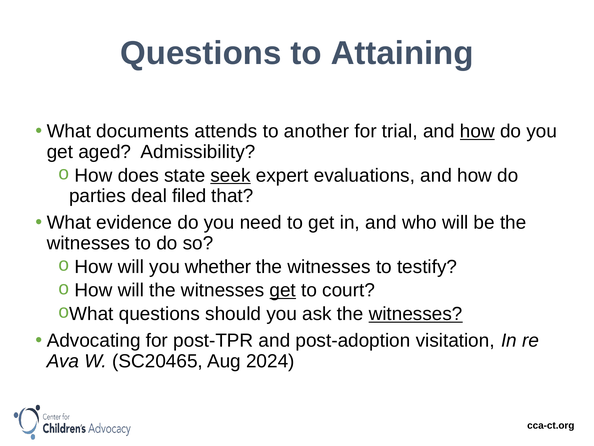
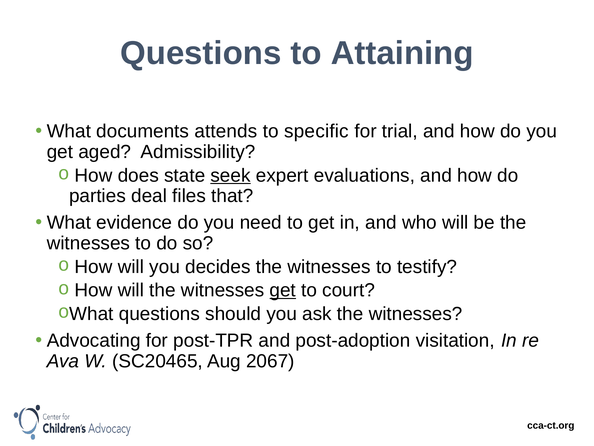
another: another -> specific (317, 131)
how underline: present -> none (477, 131)
filed: filed -> files (189, 196)
whether: whether -> decides (218, 266)
witnesses underline: present -> none (416, 314)
2024: 2024 -> 2067 (270, 361)
